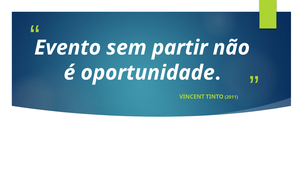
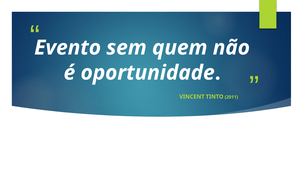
partir: partir -> quem (180, 47)
